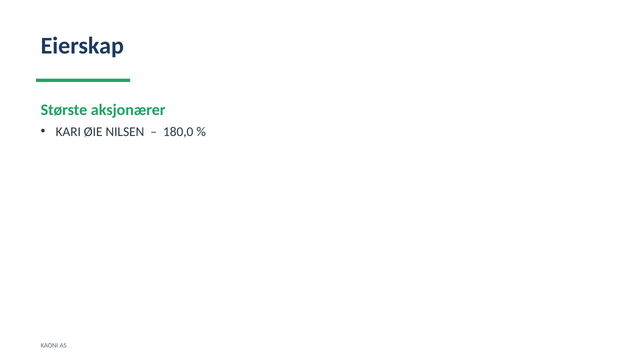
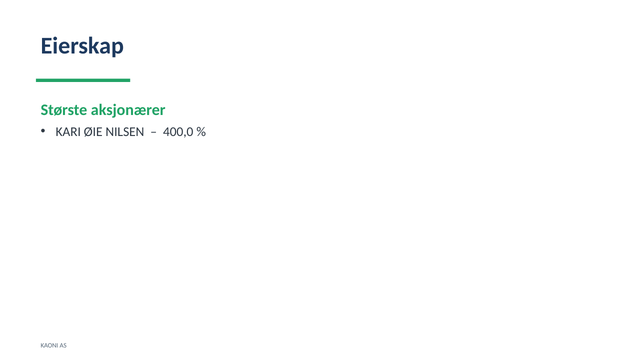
180,0: 180,0 -> 400,0 (178, 131)
